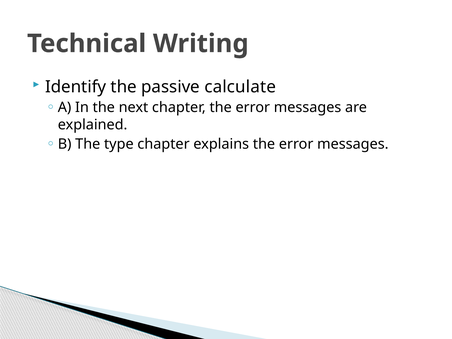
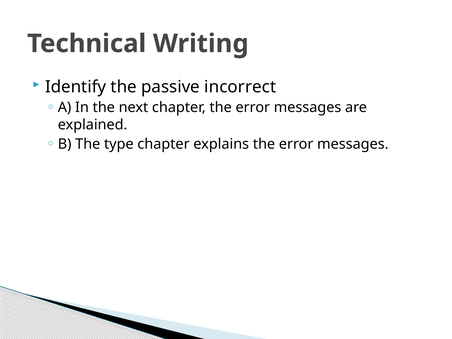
calculate: calculate -> incorrect (240, 87)
